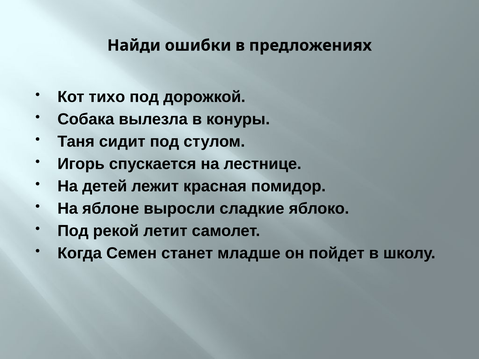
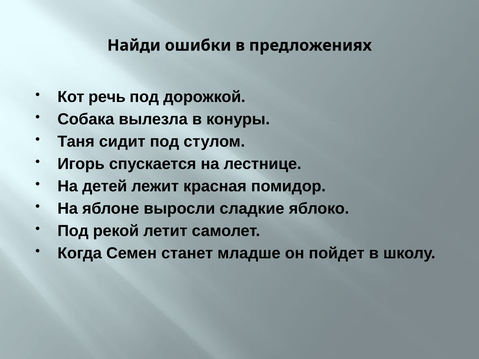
тихо: тихо -> речь (107, 97)
